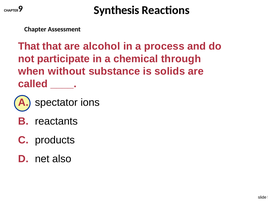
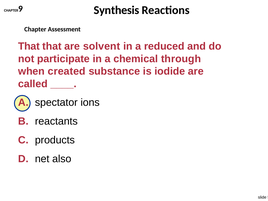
alcohol: alcohol -> solvent (102, 46)
process: process -> reduced (164, 46)
without: without -> created (67, 71)
solids: solids -> iodide (170, 71)
